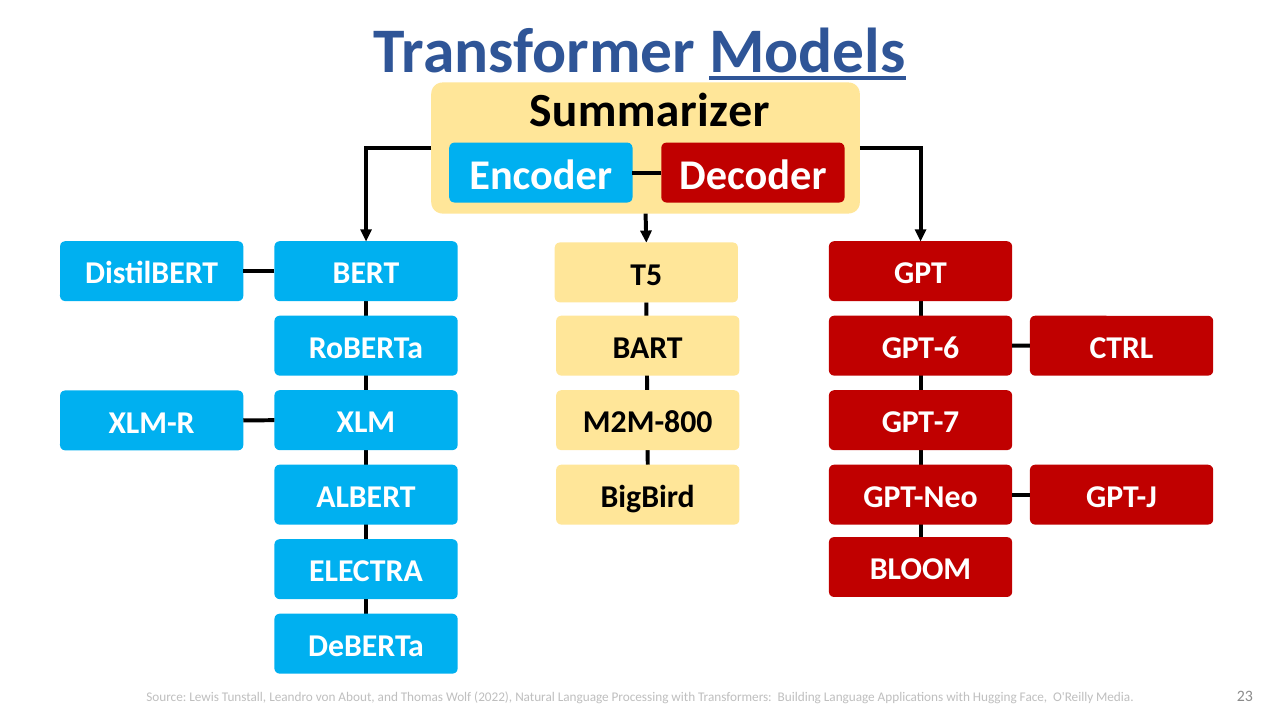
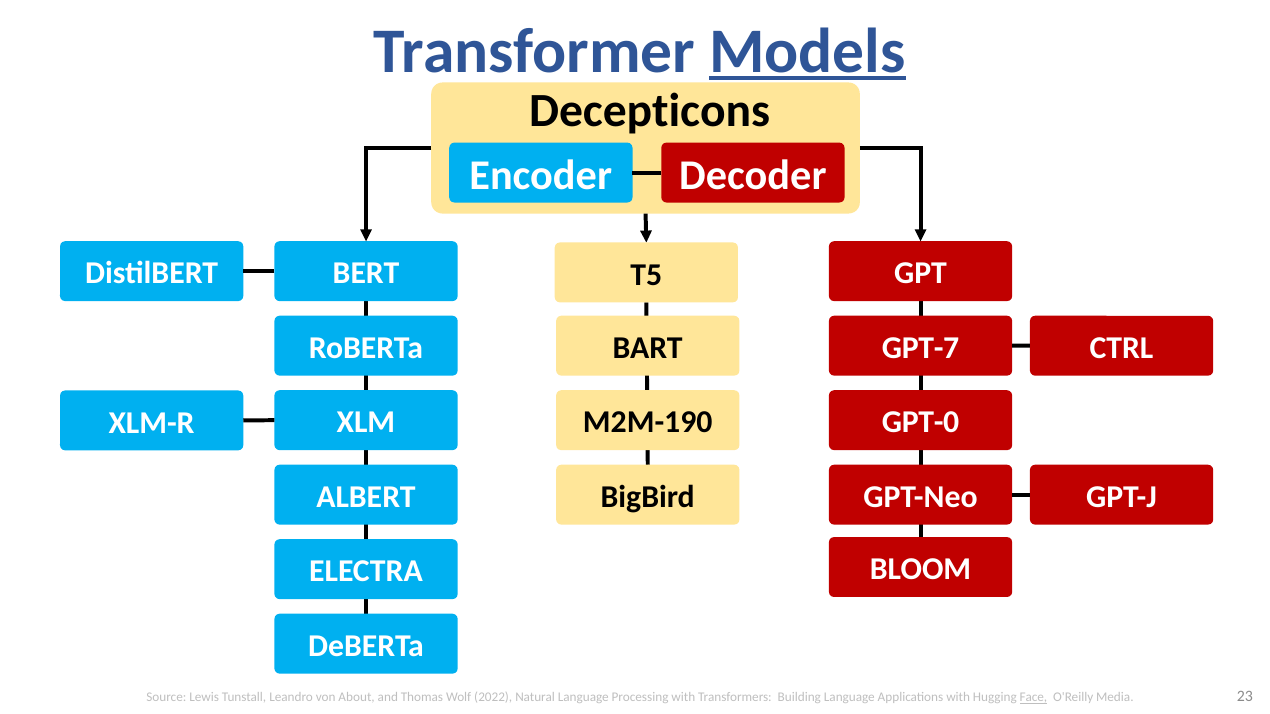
Summarizer: Summarizer -> Decepticons (650, 111)
GPT-6: GPT-6 -> GPT-7 (921, 348)
M2M-800: M2M-800 -> M2M-190 (648, 423)
GPT-7: GPT-7 -> GPT-0 (921, 423)
Face underline: none -> present (1033, 698)
